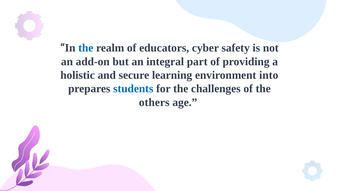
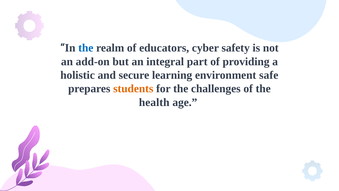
into: into -> safe (269, 75)
students colour: blue -> orange (133, 89)
others: others -> health (154, 102)
